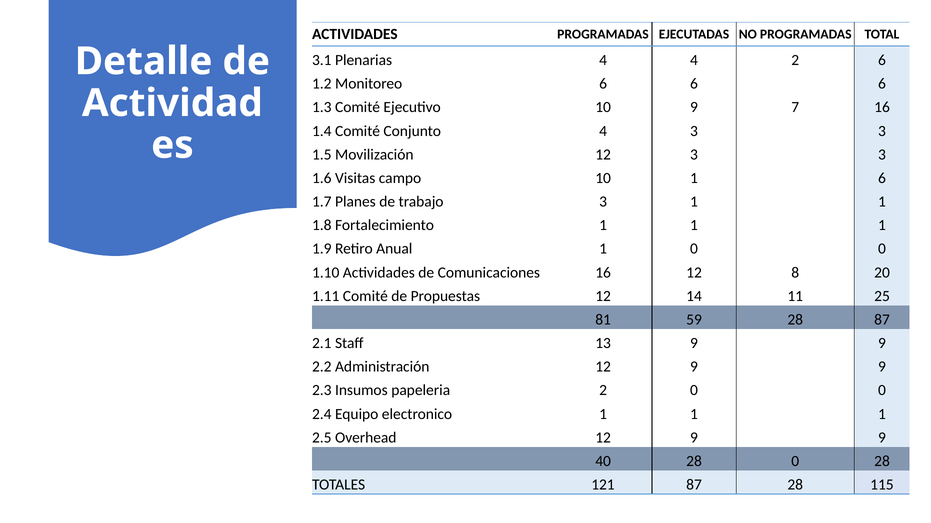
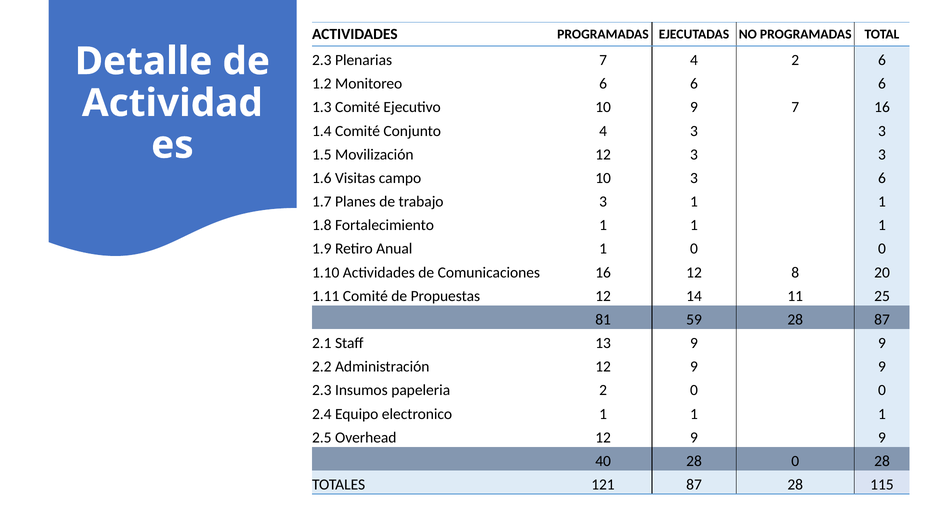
3.1: 3.1 -> 2.3 (322, 60)
Plenarias 4: 4 -> 7 (603, 60)
10 1: 1 -> 3 (694, 178)
